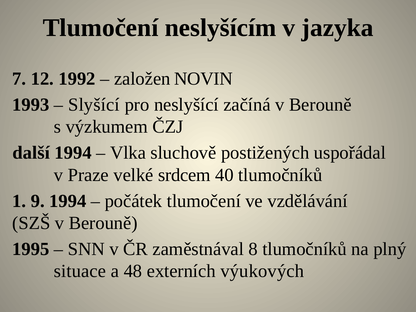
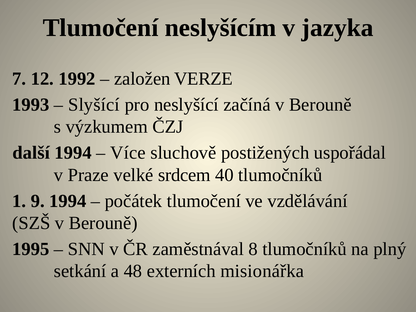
NOVIN: NOVIN -> VERZE (204, 79)
Vlka: Vlka -> Více (128, 153)
situace: situace -> setkání (80, 271)
výukových: výukových -> misionářka (262, 271)
